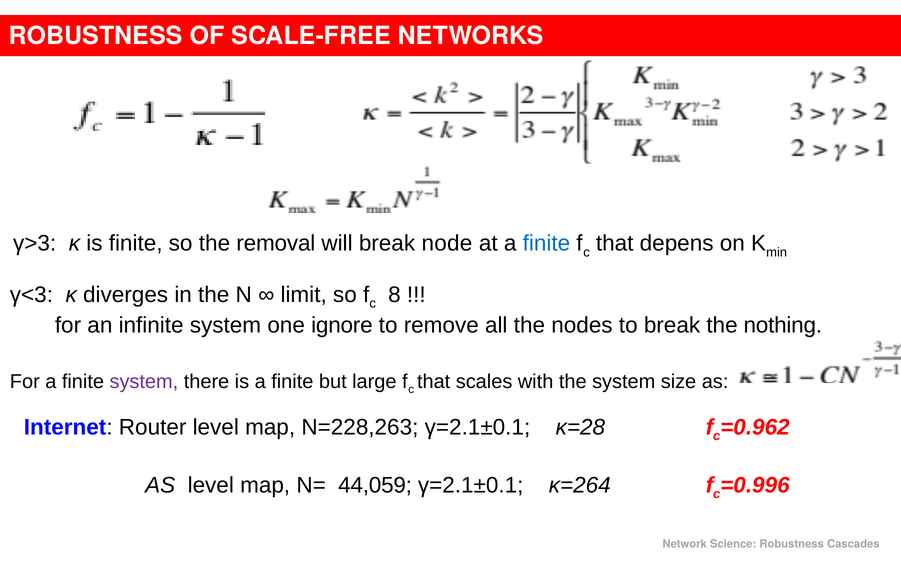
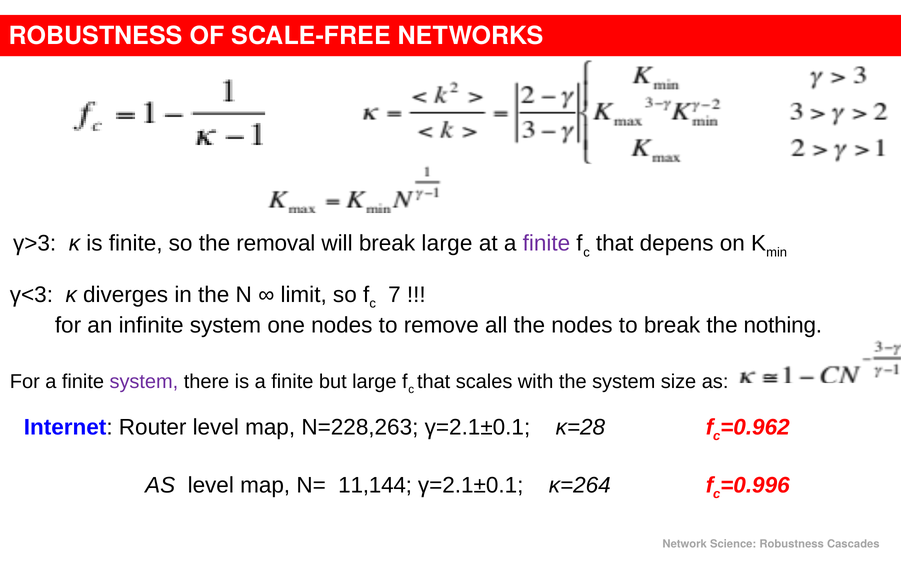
break node: node -> large (447, 243)
finite colour: blue -> purple (546, 243)
8: 8 -> 7 (394, 295)
one ignore: ignore -> nodes (342, 326)
44,059: 44,059 -> 11,144 (375, 485)
